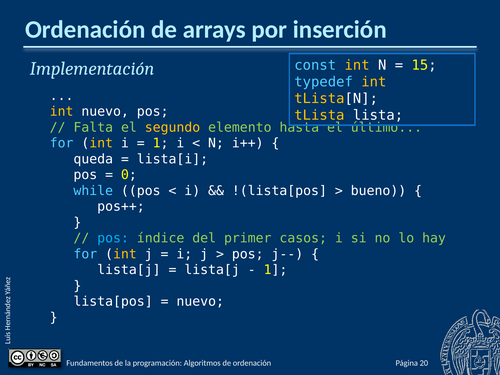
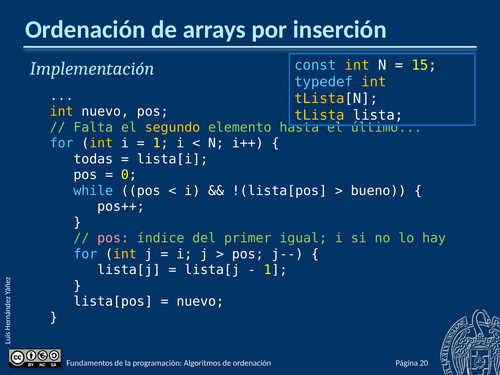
queda: queda -> todas (93, 159)
pos colour: light blue -> pink (113, 238)
casos: casos -> igual (303, 238)
